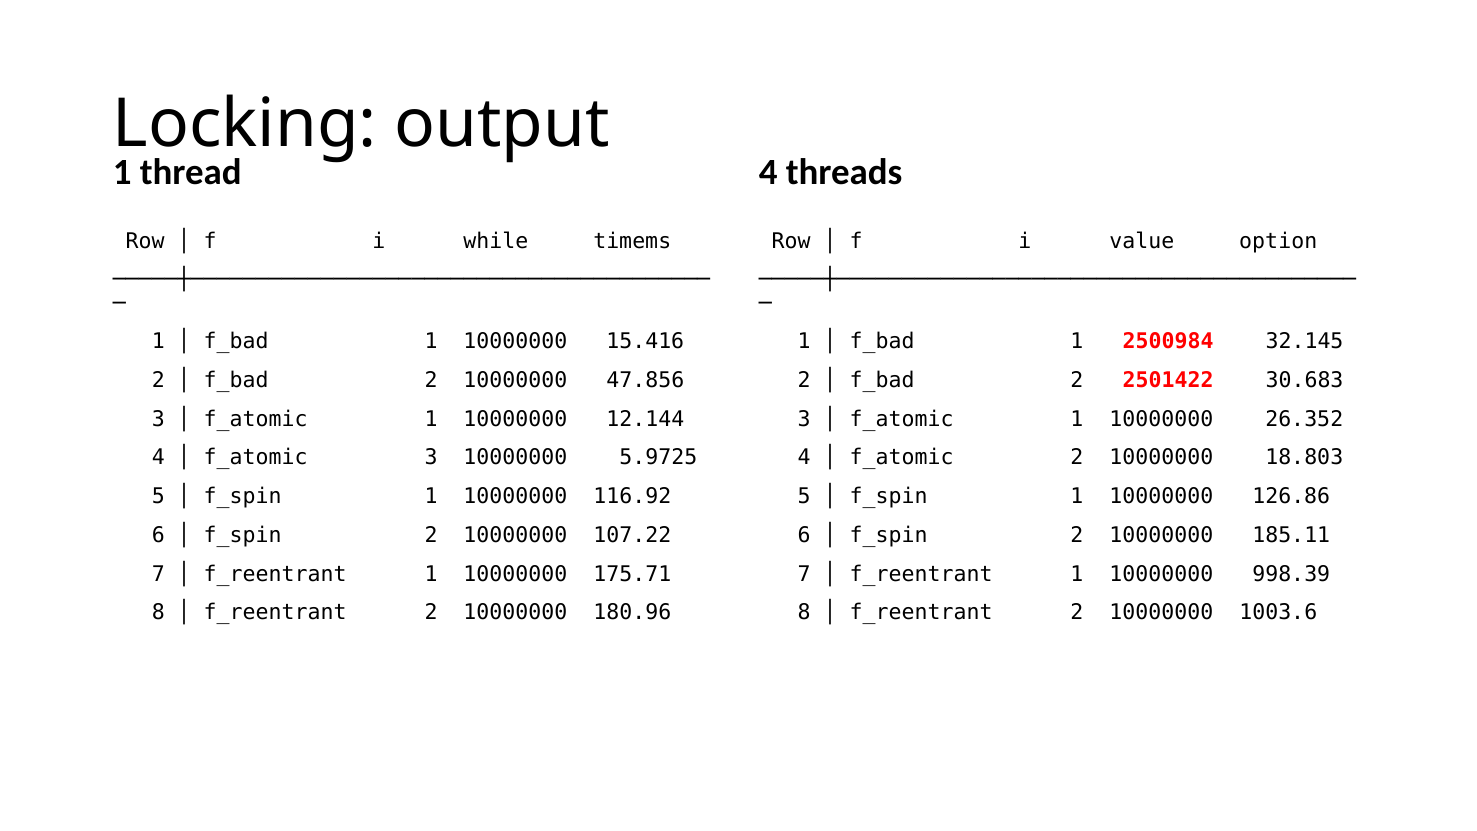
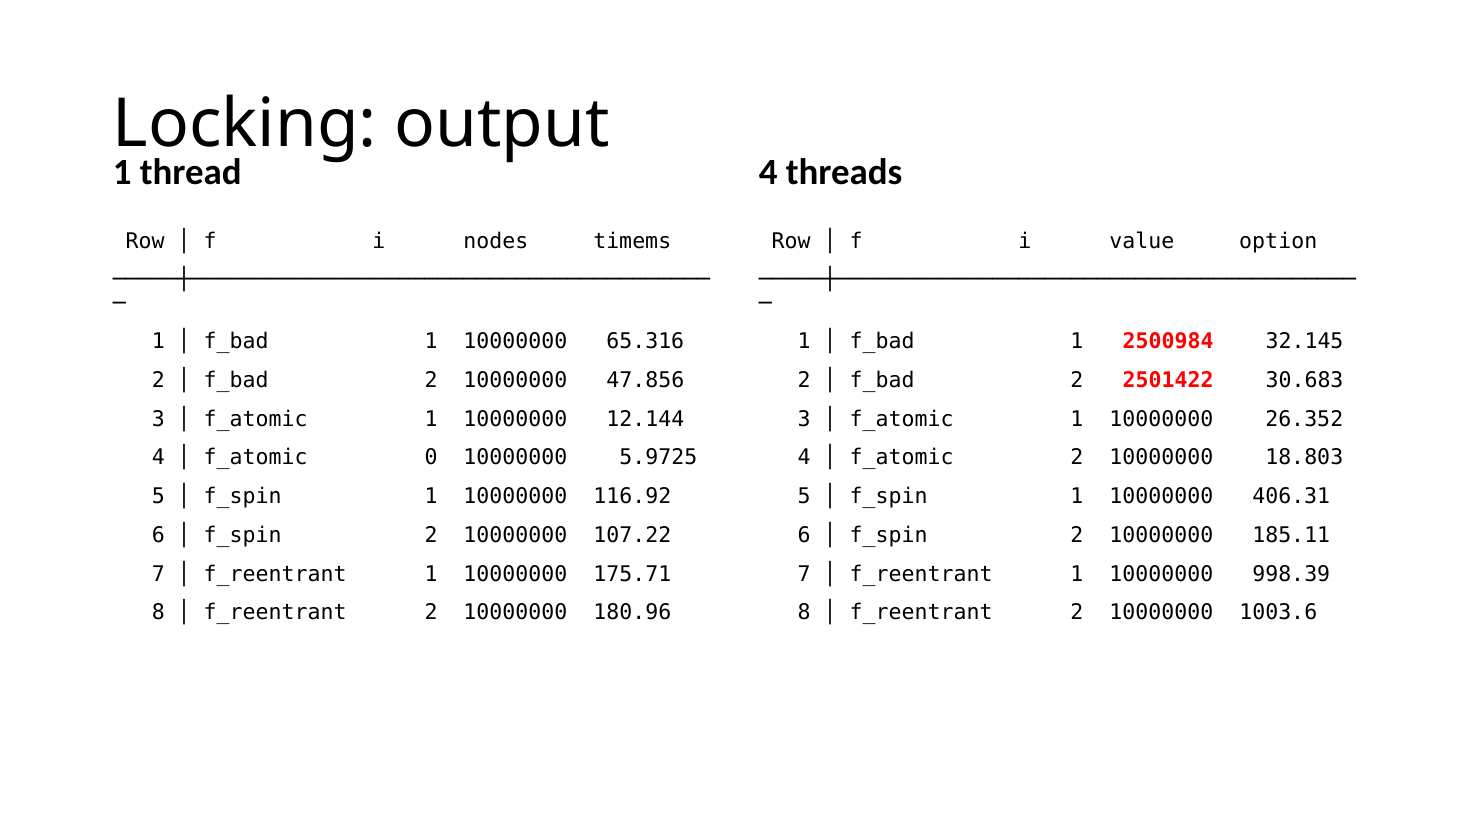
while: while -> nodes (496, 241)
15.416: 15.416 -> 65.316 (645, 342)
f_atomic 3: 3 -> 0 (431, 458)
126.86: 126.86 -> 406.31 (1291, 496)
